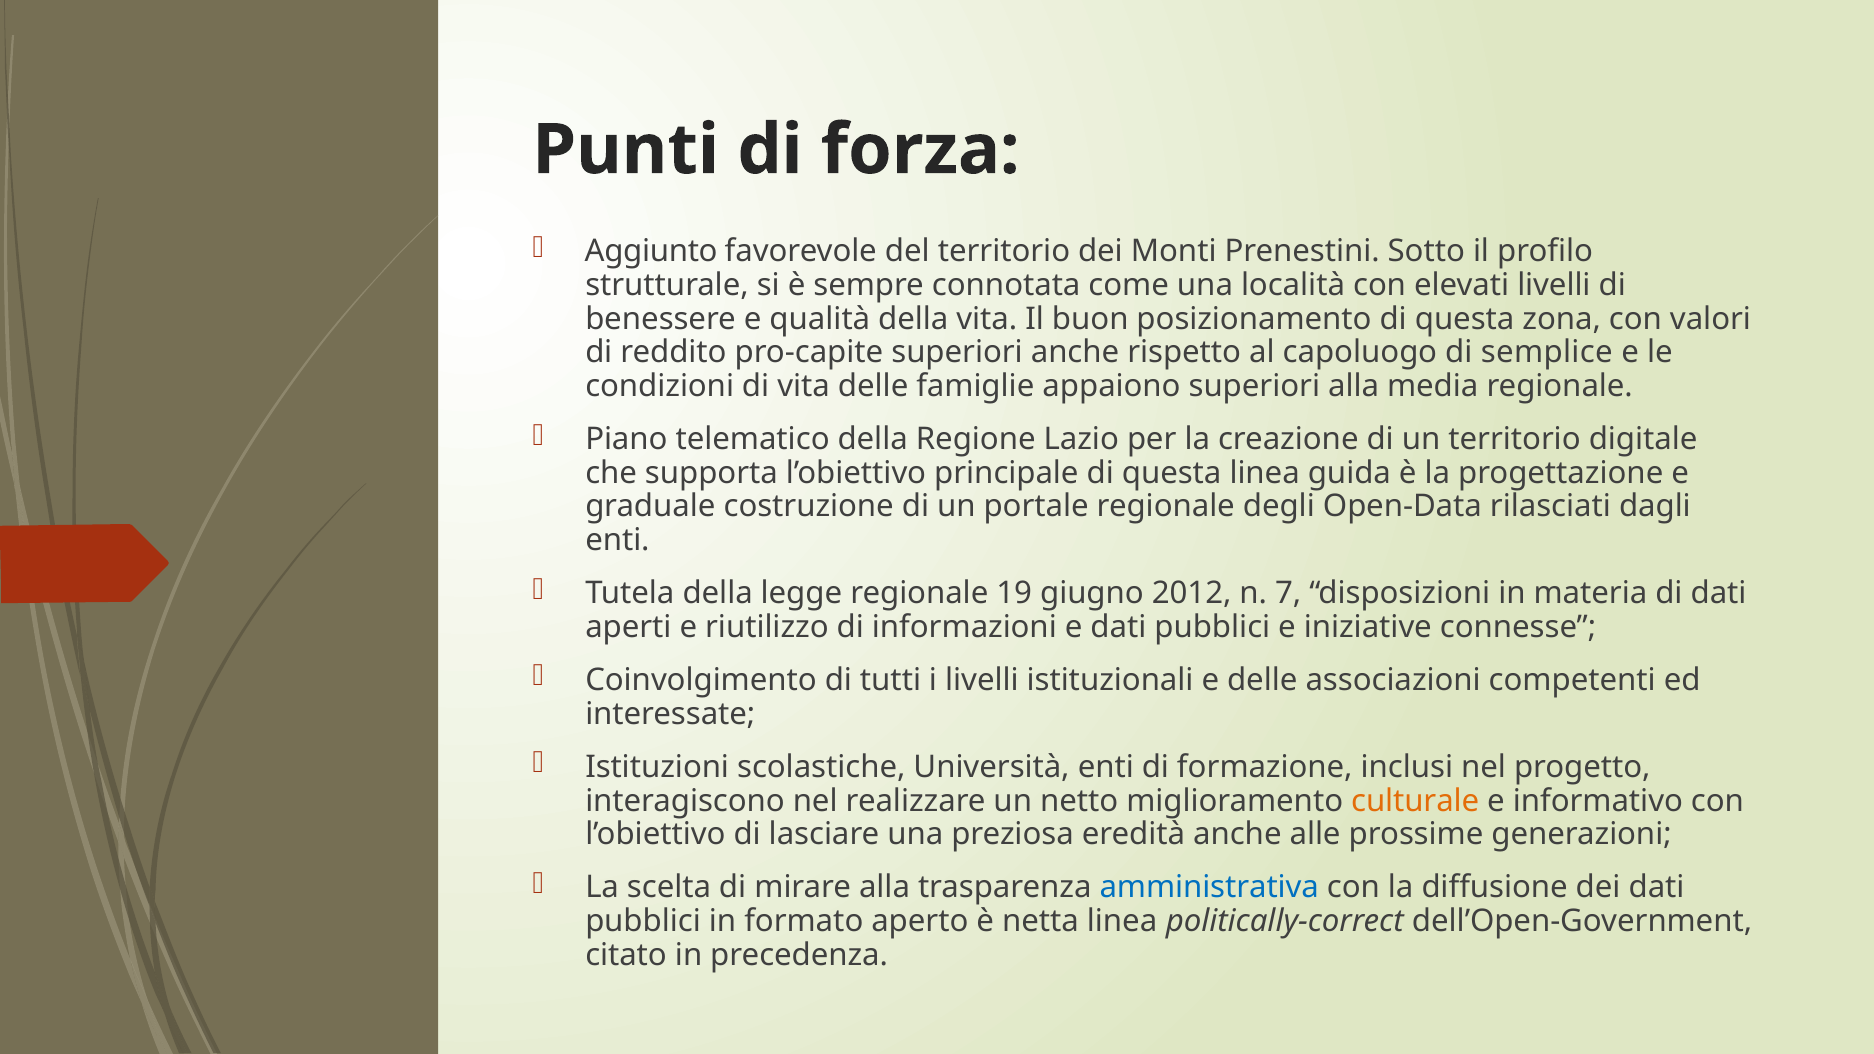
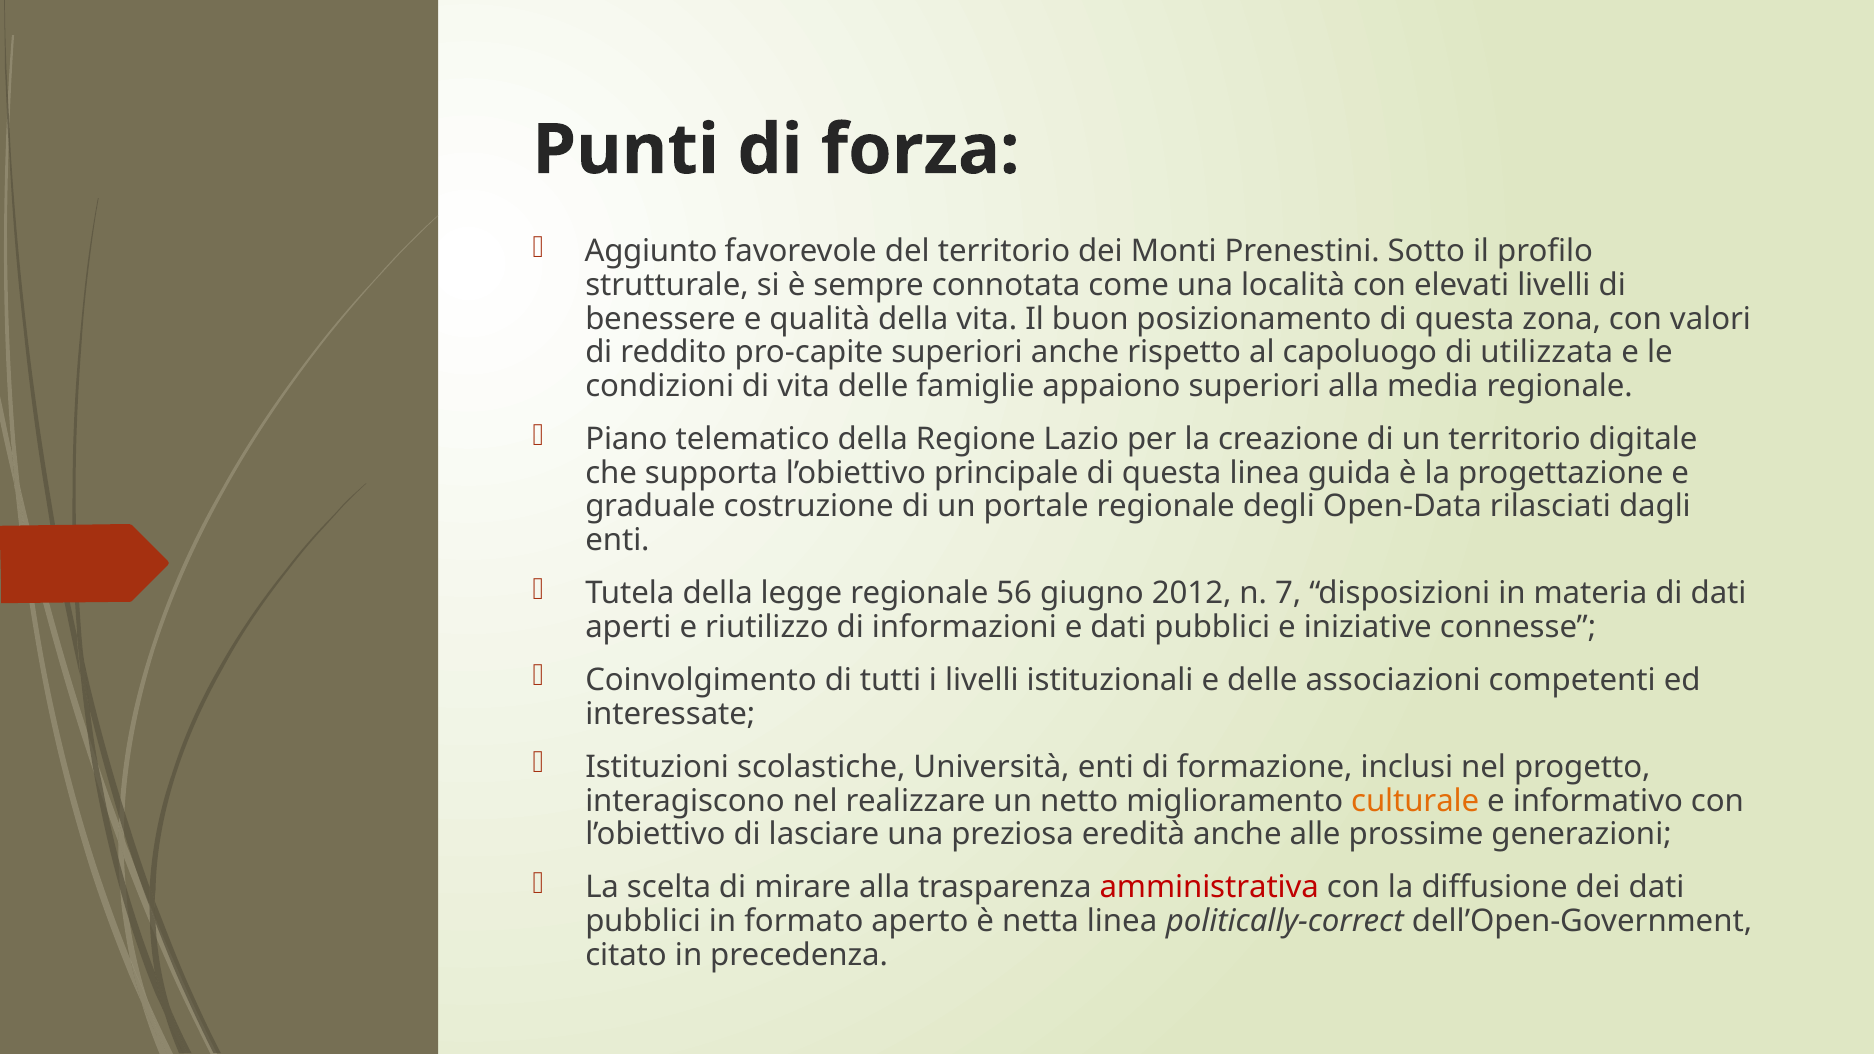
semplice: semplice -> utilizzata (1547, 353)
19: 19 -> 56 (1014, 594)
amministrativa colour: blue -> red (1209, 888)
